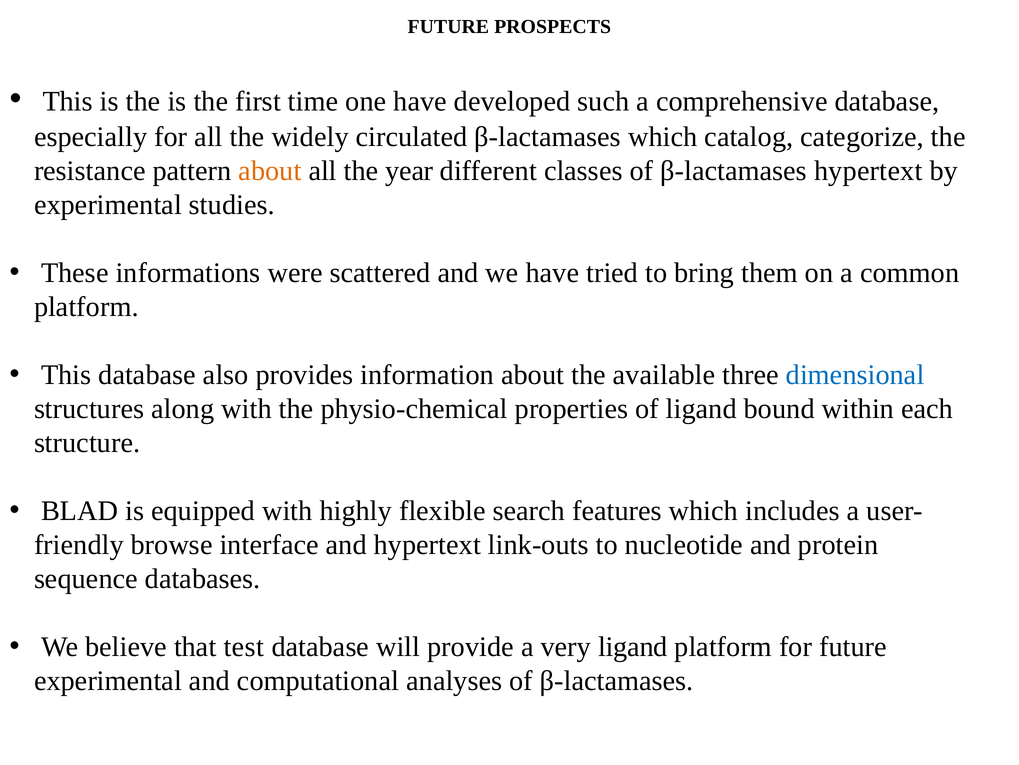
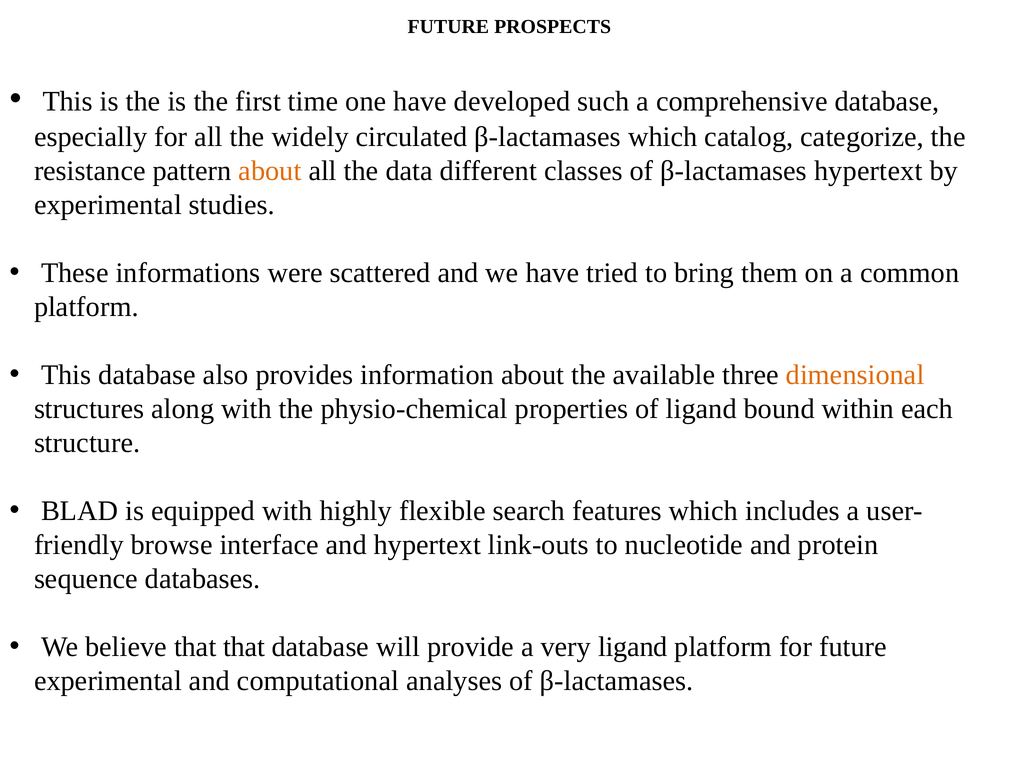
year: year -> data (409, 171)
dimensional colour: blue -> orange (855, 374)
that test: test -> that (244, 646)
